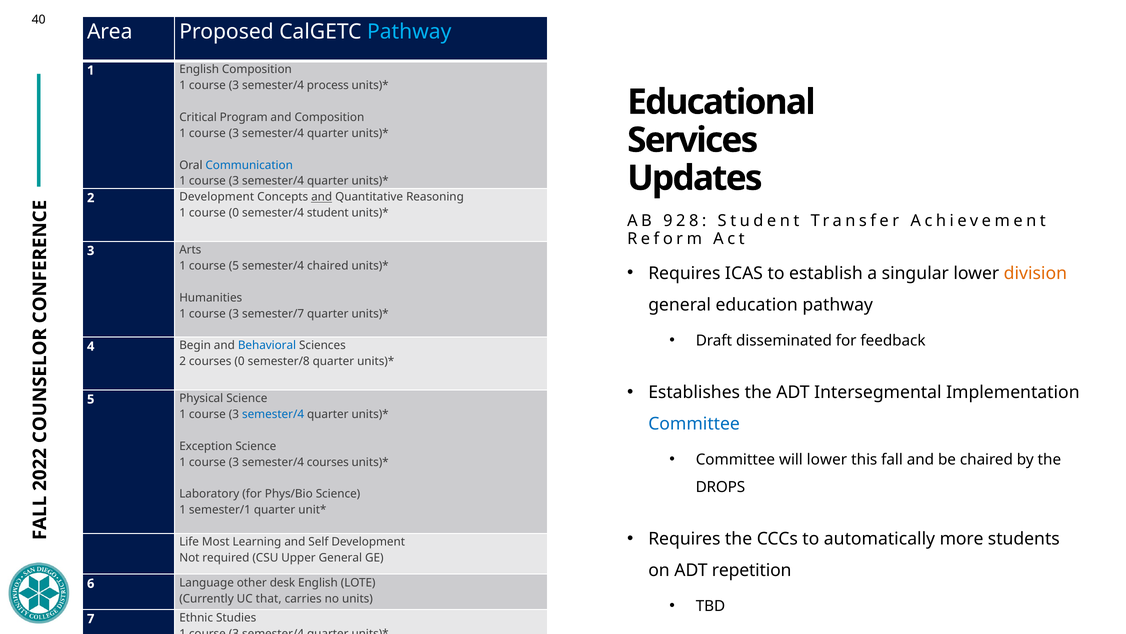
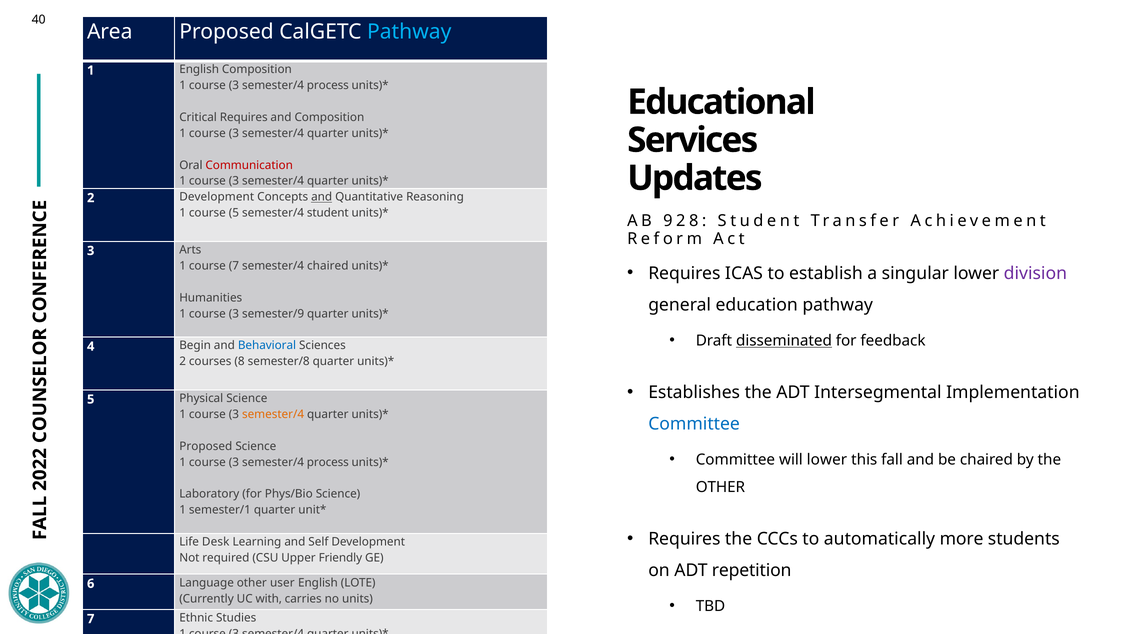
Critical Program: Program -> Requires (244, 117)
Communication colour: blue -> red (249, 165)
course 0: 0 -> 5 (234, 213)
course 5: 5 -> 7 (234, 266)
division colour: orange -> purple (1035, 273)
semester/7: semester/7 -> semester/9 (273, 313)
disseminated underline: none -> present (784, 340)
courses 0: 0 -> 8 (240, 361)
semester/4 colour: blue -> orange (273, 414)
Exception: Exception -> Proposed (206, 446)
courses: courses -> process (328, 462)
DROPS: DROPS -> OTHER (720, 487)
Most: Most -> Desk (216, 541)
Upper General: General -> Friendly (340, 557)
desk: desk -> user (282, 582)
that: that -> with (269, 598)
